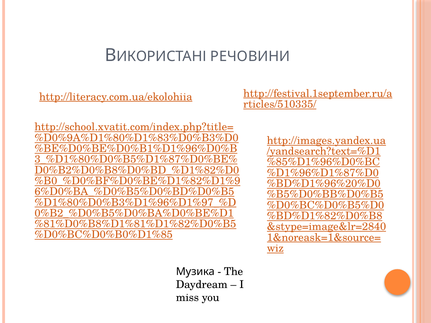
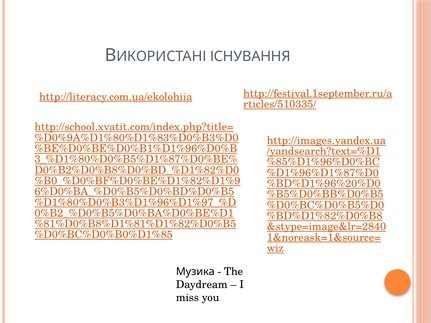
РЕЧОВИНИ: РЕЧОВИНИ -> ІСНУВАННЯ (250, 56)
